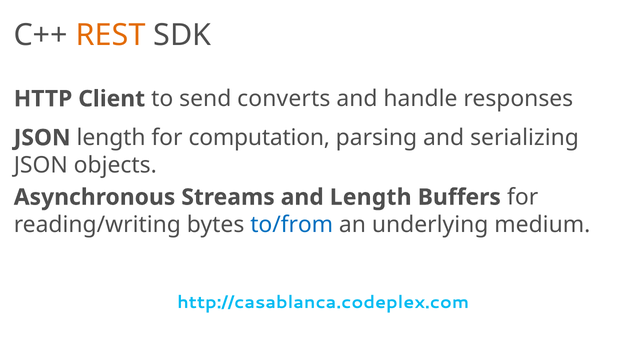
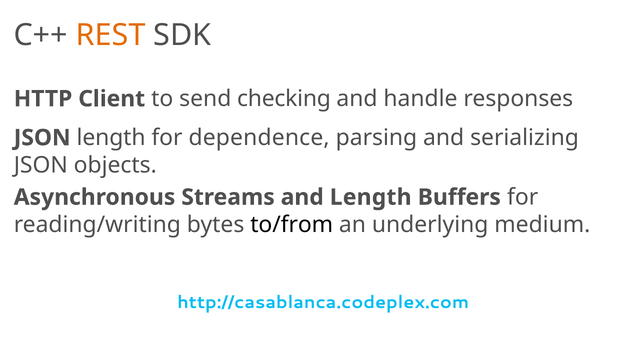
converts: converts -> checking (284, 99)
computation: computation -> dependence (259, 138)
to/from colour: blue -> black (292, 225)
